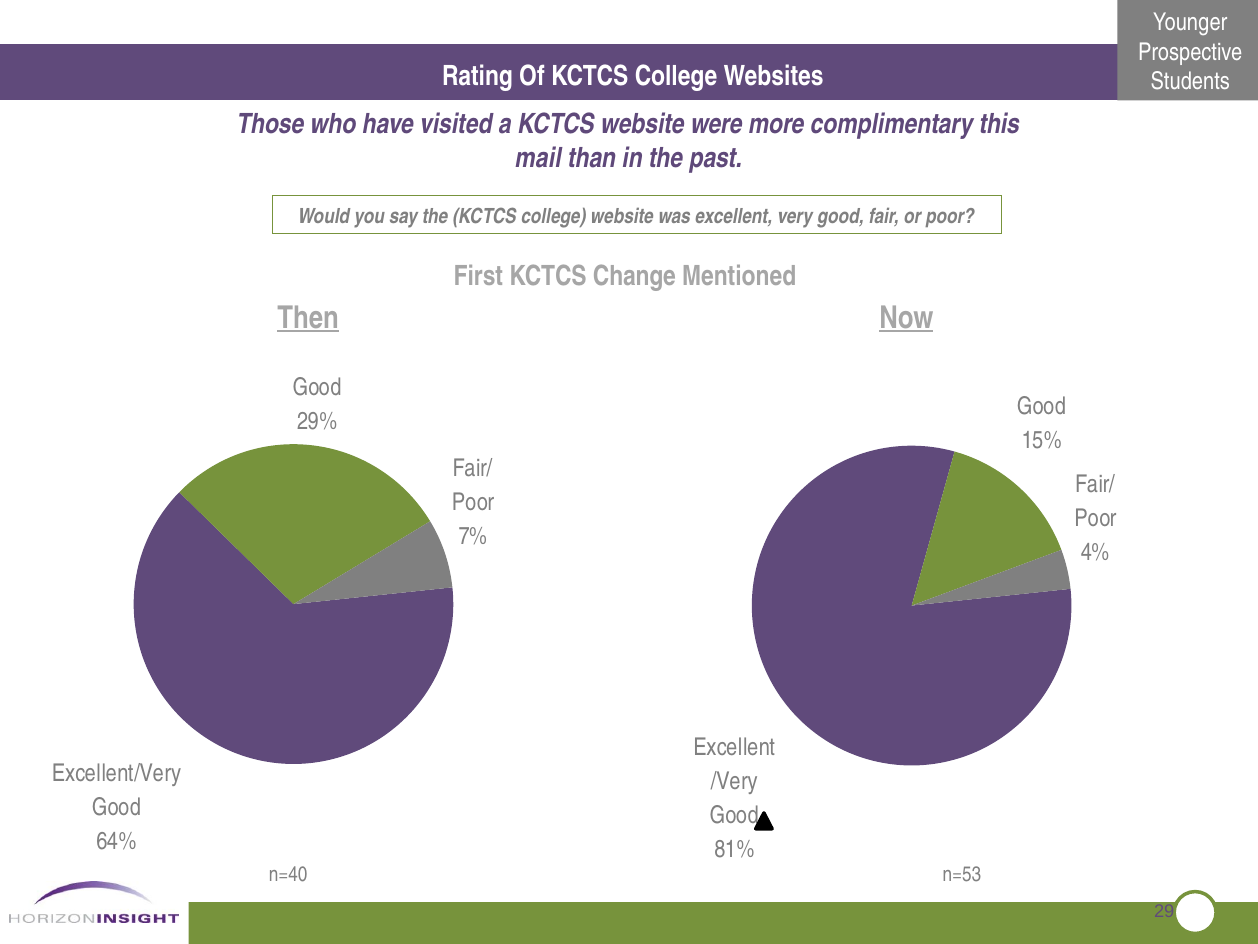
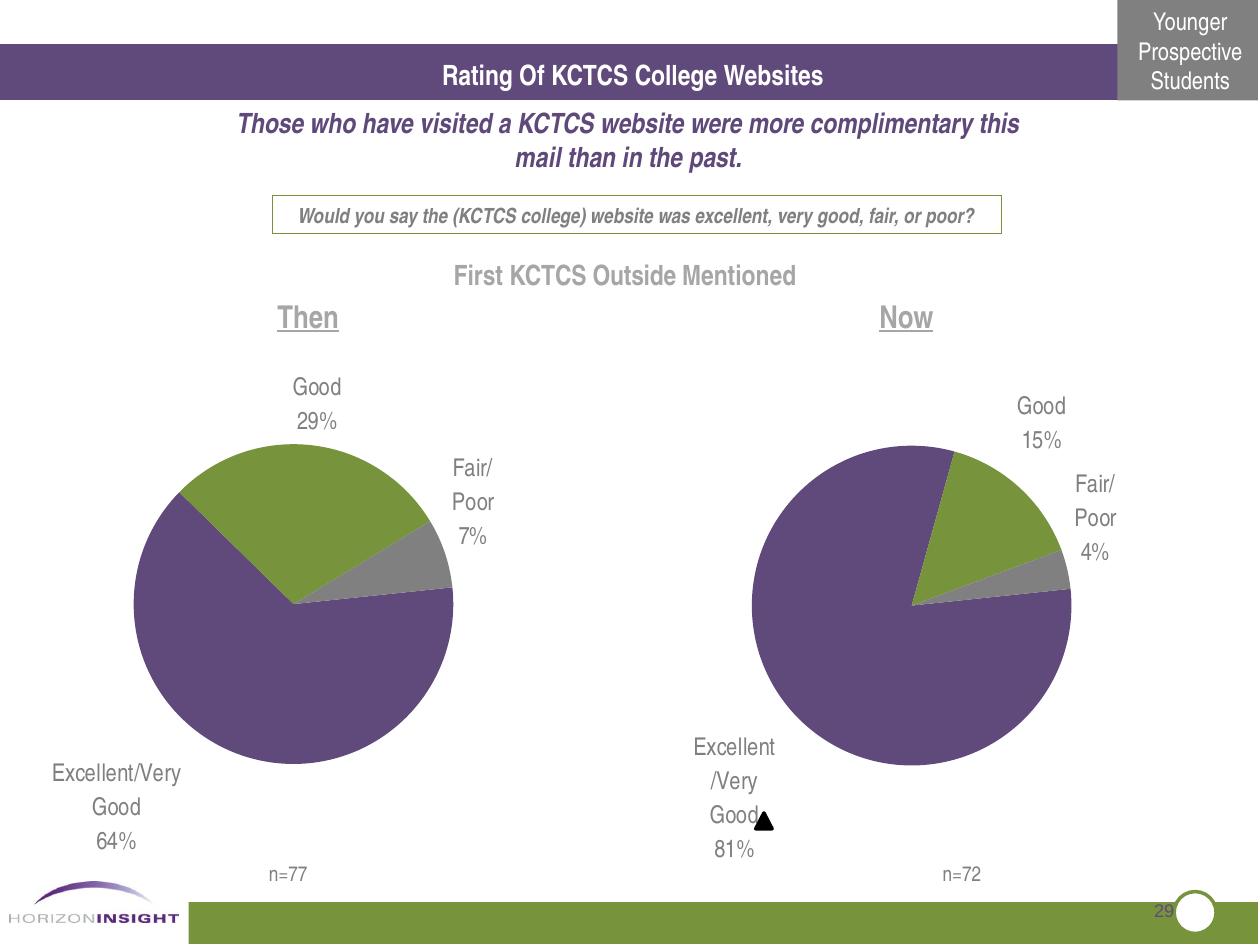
Change: Change -> Outside (634, 276)
n=40: n=40 -> n=77 (288, 874)
n=53: n=53 -> n=72 (962, 874)
